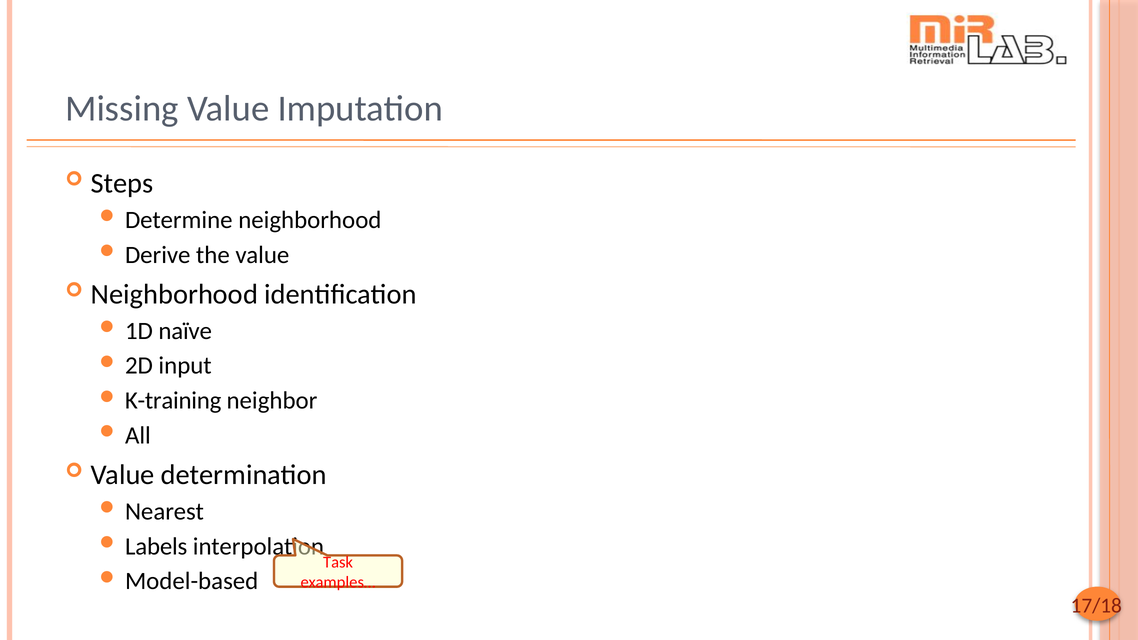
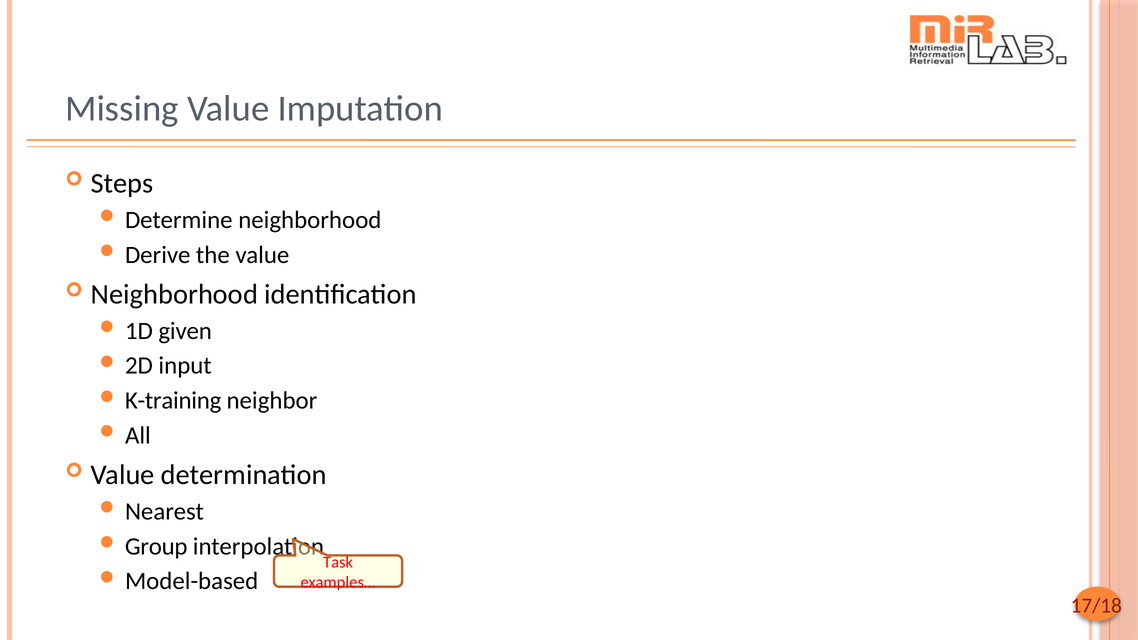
naïve: naïve -> given (185, 331)
Labels: Labels -> Group (156, 546)
